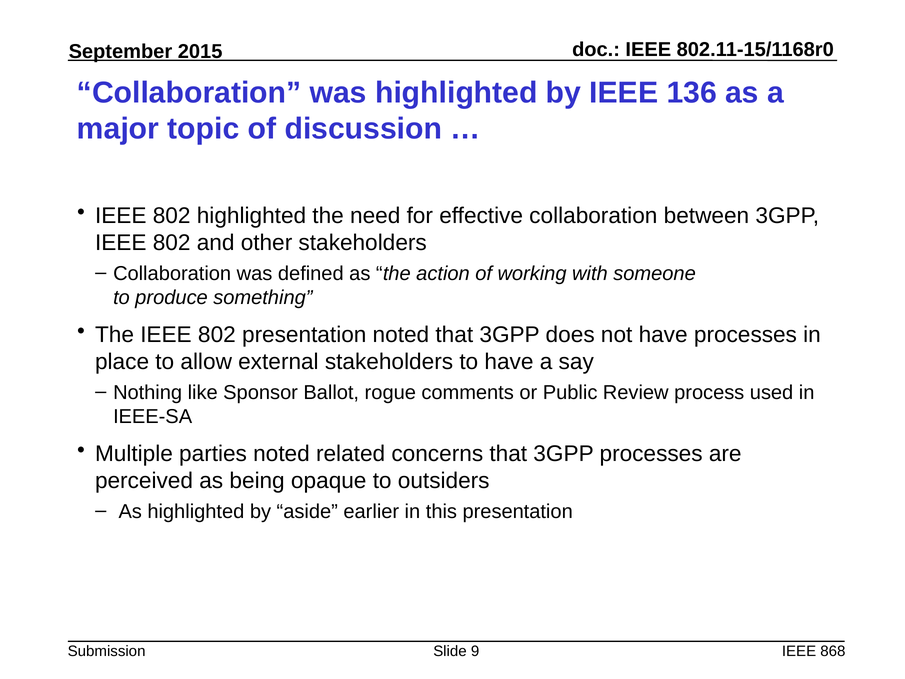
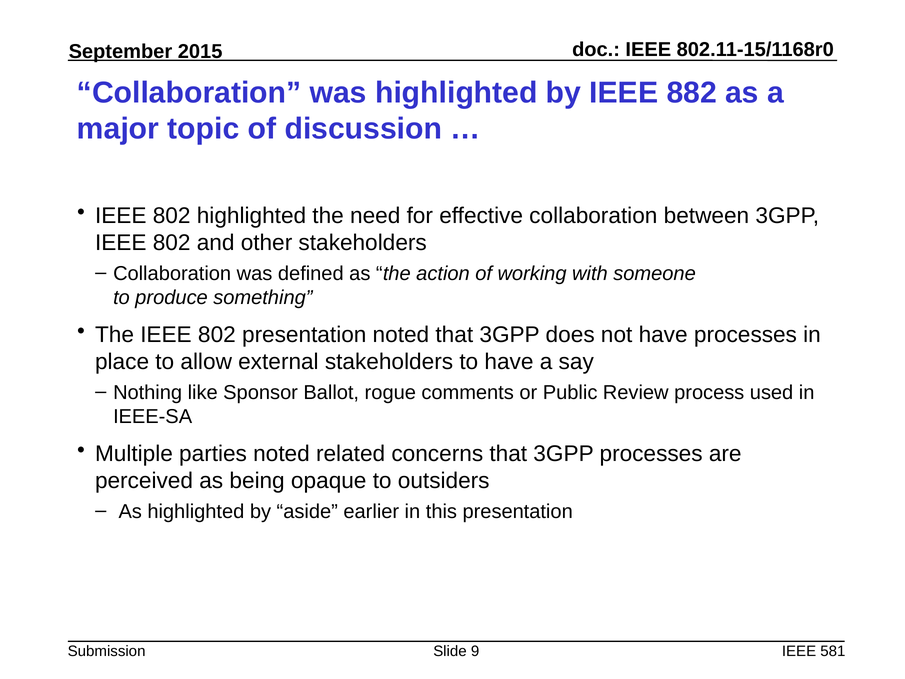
136: 136 -> 882 (692, 93)
868: 868 -> 581 (833, 651)
